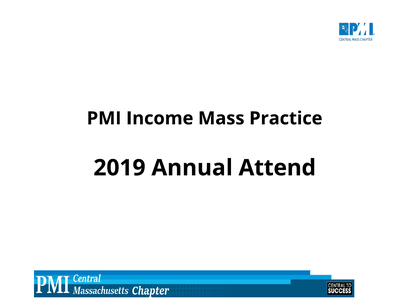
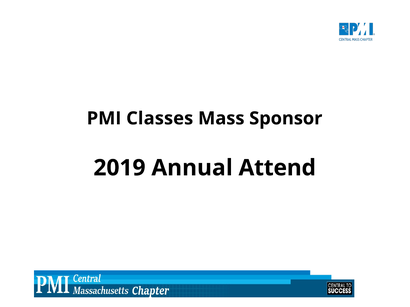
Income: Income -> Classes (160, 119)
Practice: Practice -> Sponsor (286, 119)
